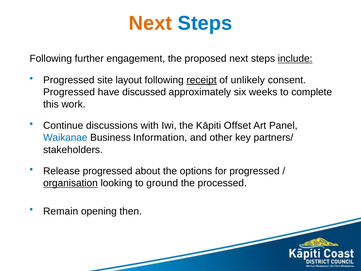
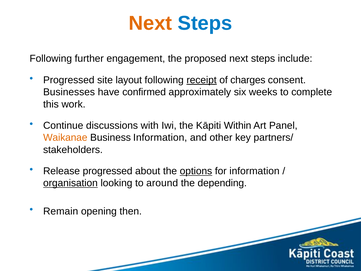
include underline: present -> none (295, 59)
unlikely: unlikely -> charges (248, 80)
Progressed: Progressed -> Businesses (69, 92)
discussed: discussed -> confirmed (144, 92)
Offset: Offset -> Within (238, 125)
Waikanae colour: blue -> orange (65, 138)
options underline: none -> present (196, 171)
for progressed: progressed -> information (254, 171)
ground: ground -> around (162, 183)
processed: processed -> depending (222, 183)
